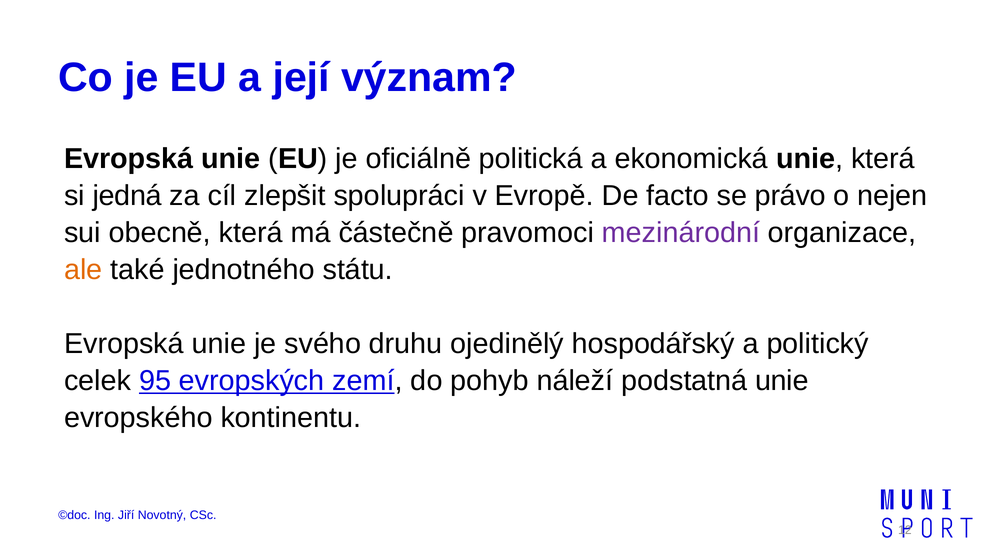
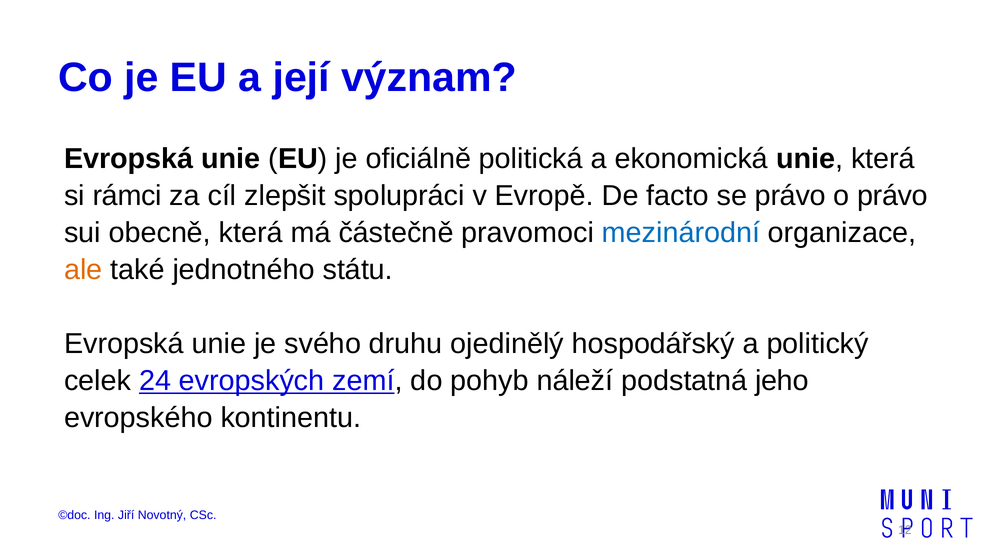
jedná: jedná -> rámci (127, 196)
o nejen: nejen -> právo (892, 196)
mezinárodní colour: purple -> blue (681, 233)
95: 95 -> 24 (155, 381)
podstatná unie: unie -> jeho (782, 381)
